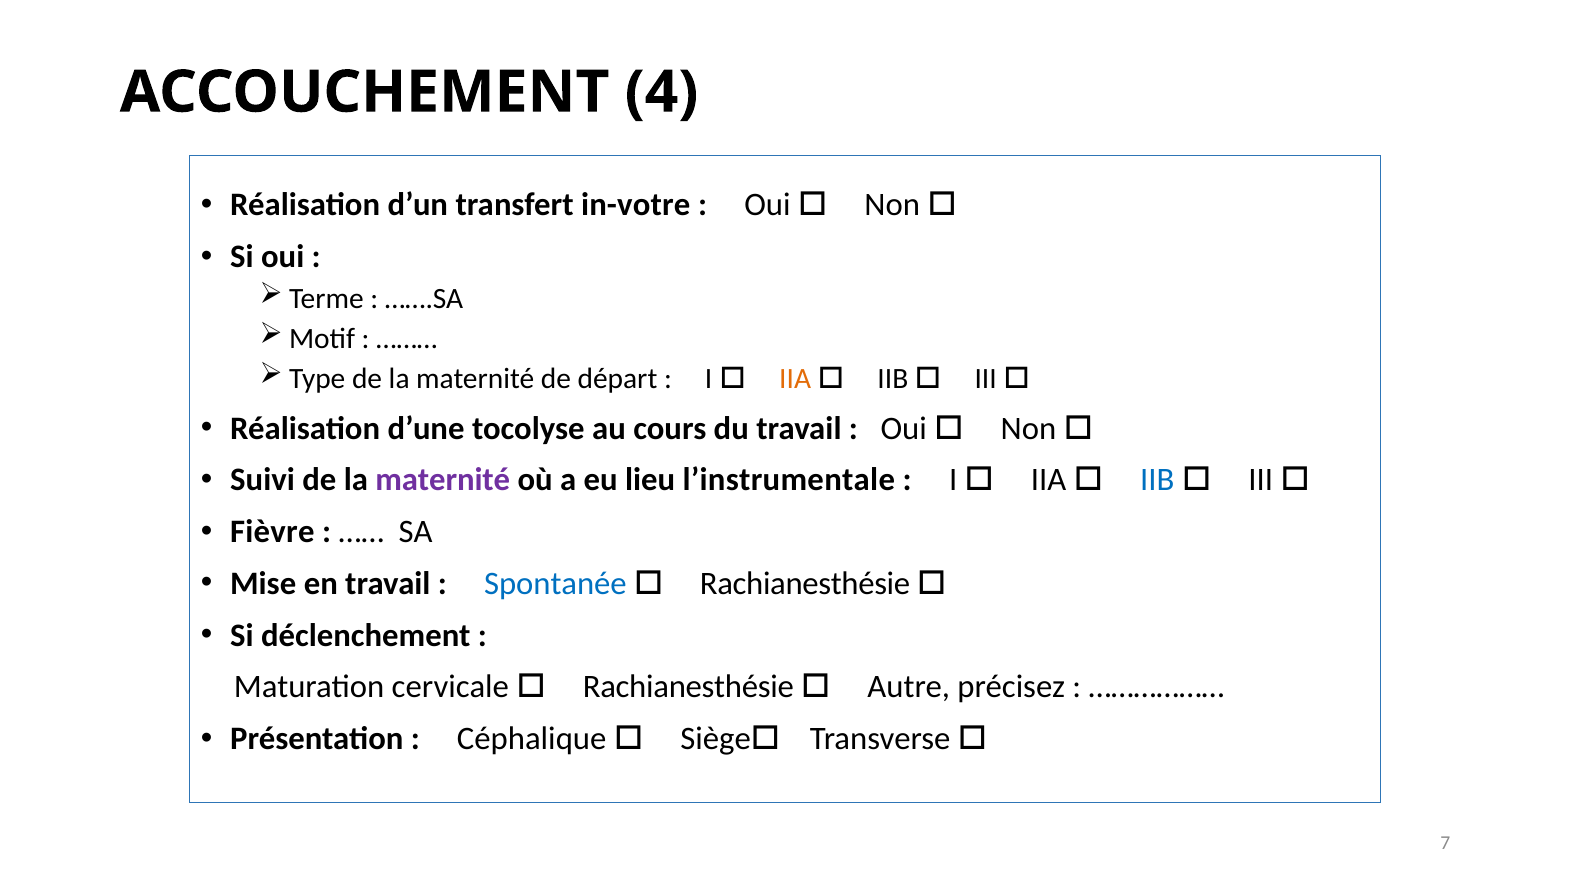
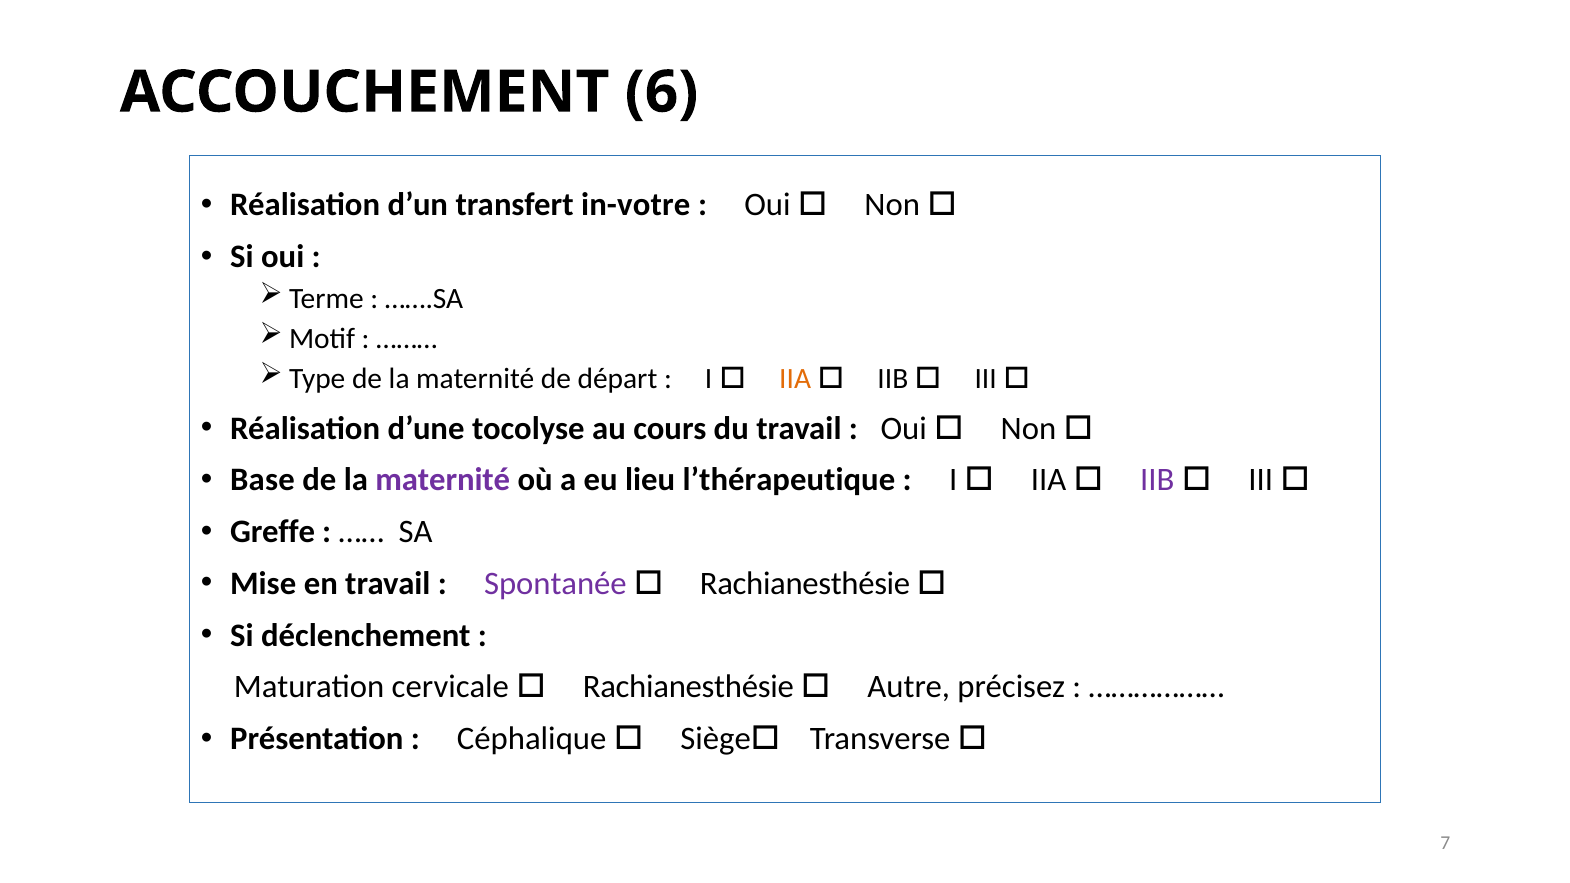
4: 4 -> 6 (662, 92)
Suivi: Suivi -> Base (262, 480)
l’instrumentale: l’instrumentale -> l’thérapeutique (789, 480)
IIB colour: blue -> purple (1157, 480)
Fièvre: Fièvre -> Greffe (273, 532)
Spontanée colour: blue -> purple (555, 584)
